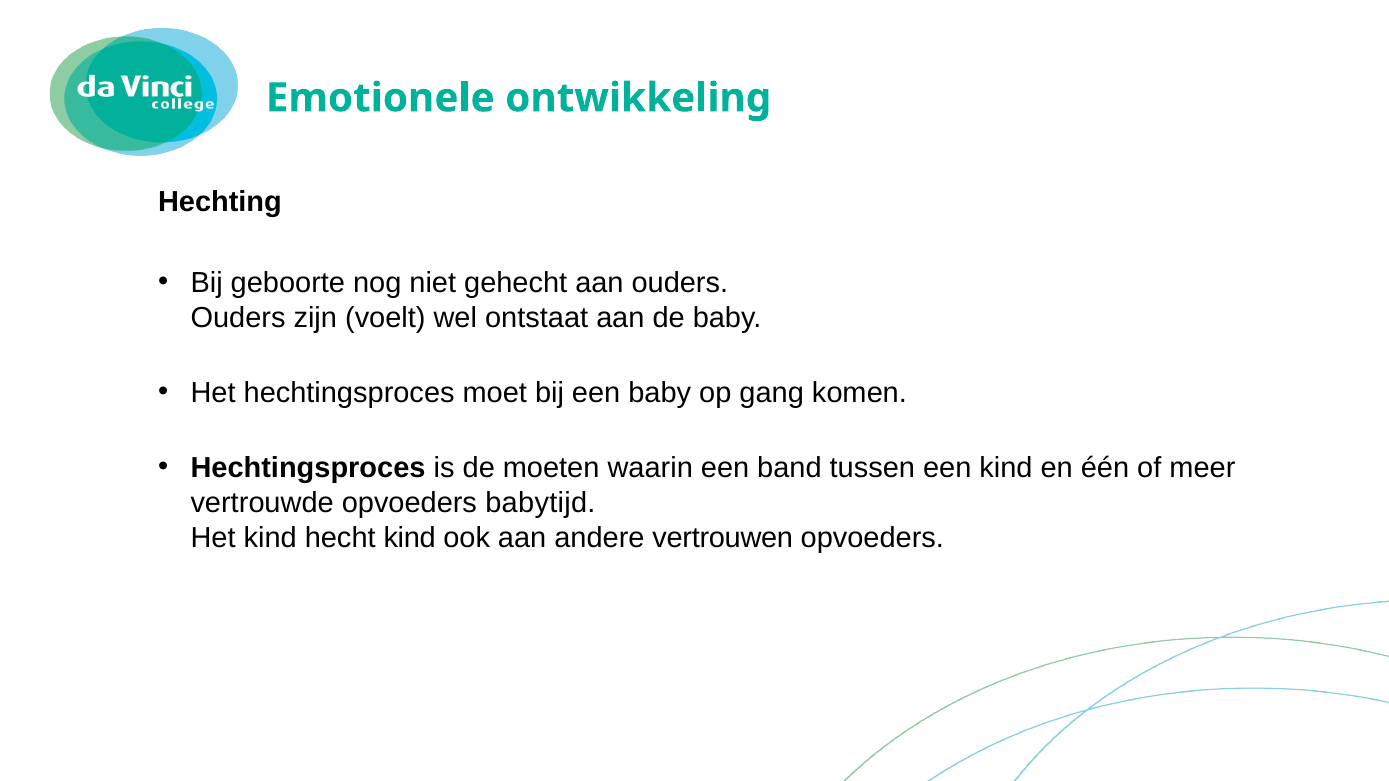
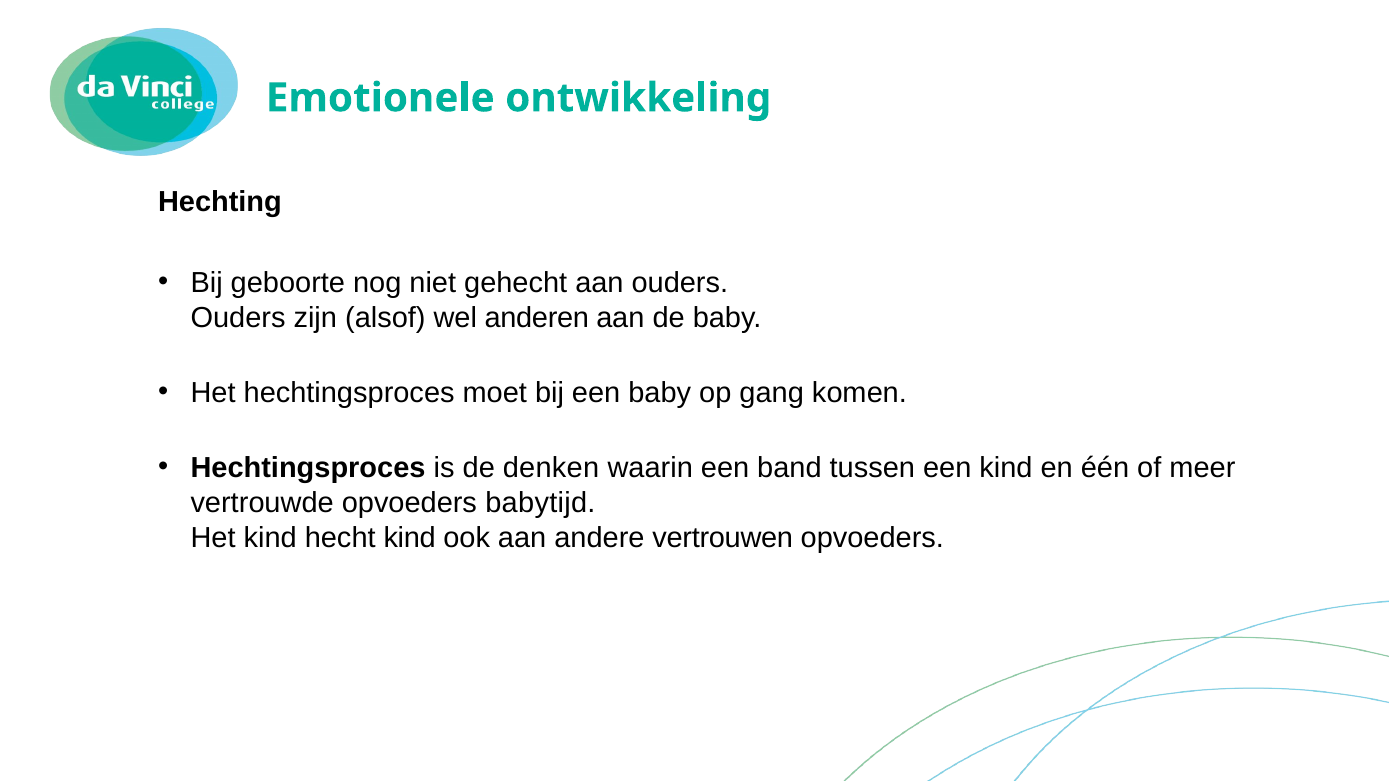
voelt: voelt -> alsof (385, 318)
ontstaat: ontstaat -> anderen (537, 318)
moeten: moeten -> denken (551, 468)
